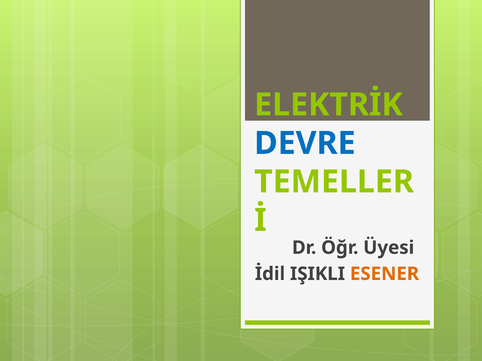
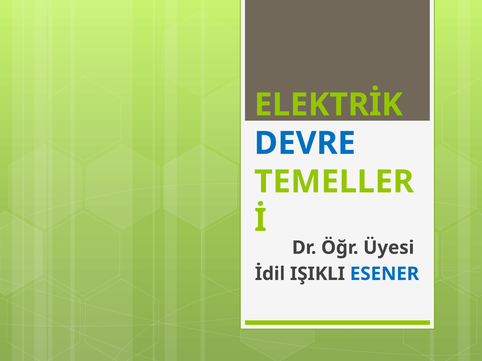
ESENER colour: orange -> blue (384, 274)
